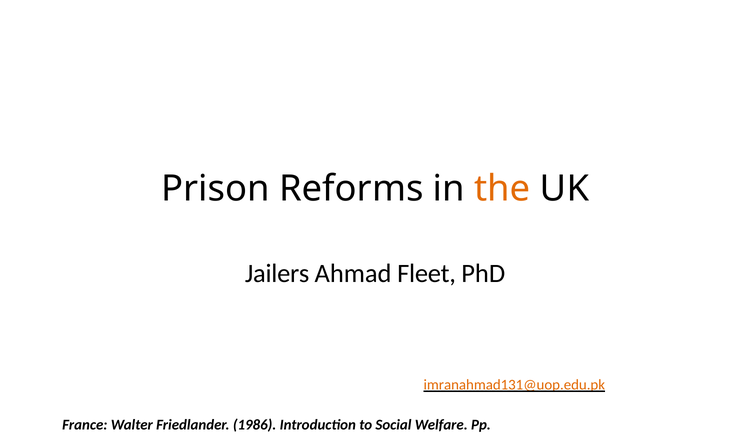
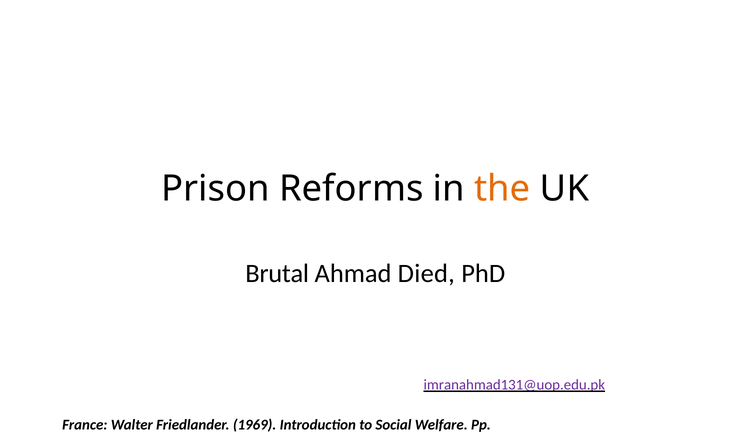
Jailers: Jailers -> Brutal (277, 273)
Fleet: Fleet -> Died (426, 273)
imranahmad131@uop.edu.pk colour: orange -> purple (514, 384)
1986: 1986 -> 1969 (255, 425)
